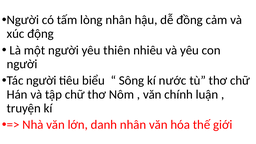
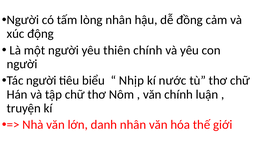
thiên nhiêu: nhiêu -> chính (148, 50)
Sông: Sông -> Nhịp (131, 81)
